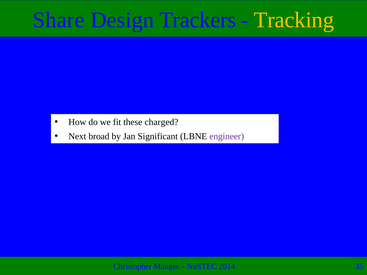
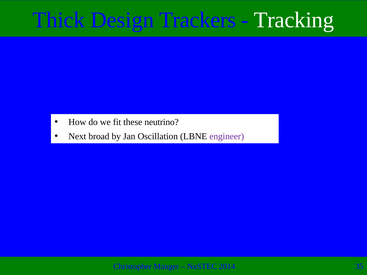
Share: Share -> Thick (59, 20)
Tracking colour: yellow -> white (294, 20)
charged: charged -> neutrino (162, 122)
Significant: Significant -> Oscillation (158, 136)
